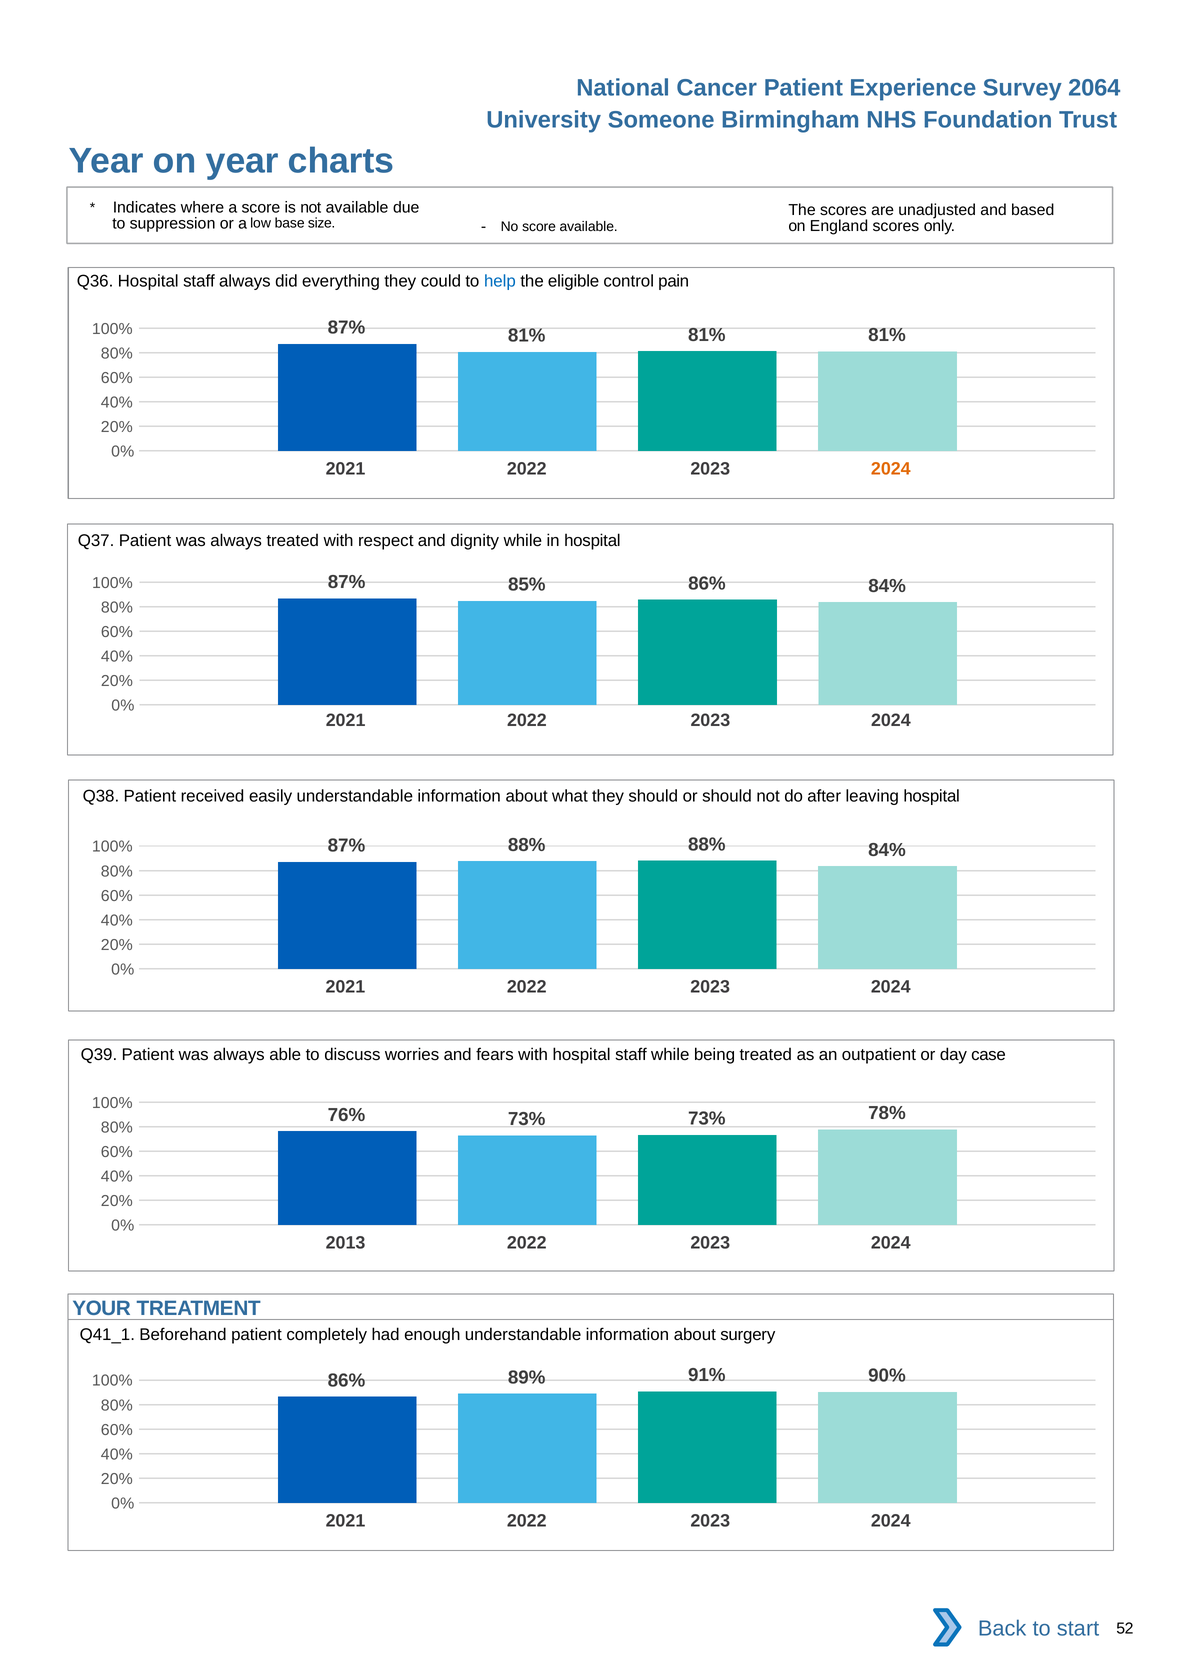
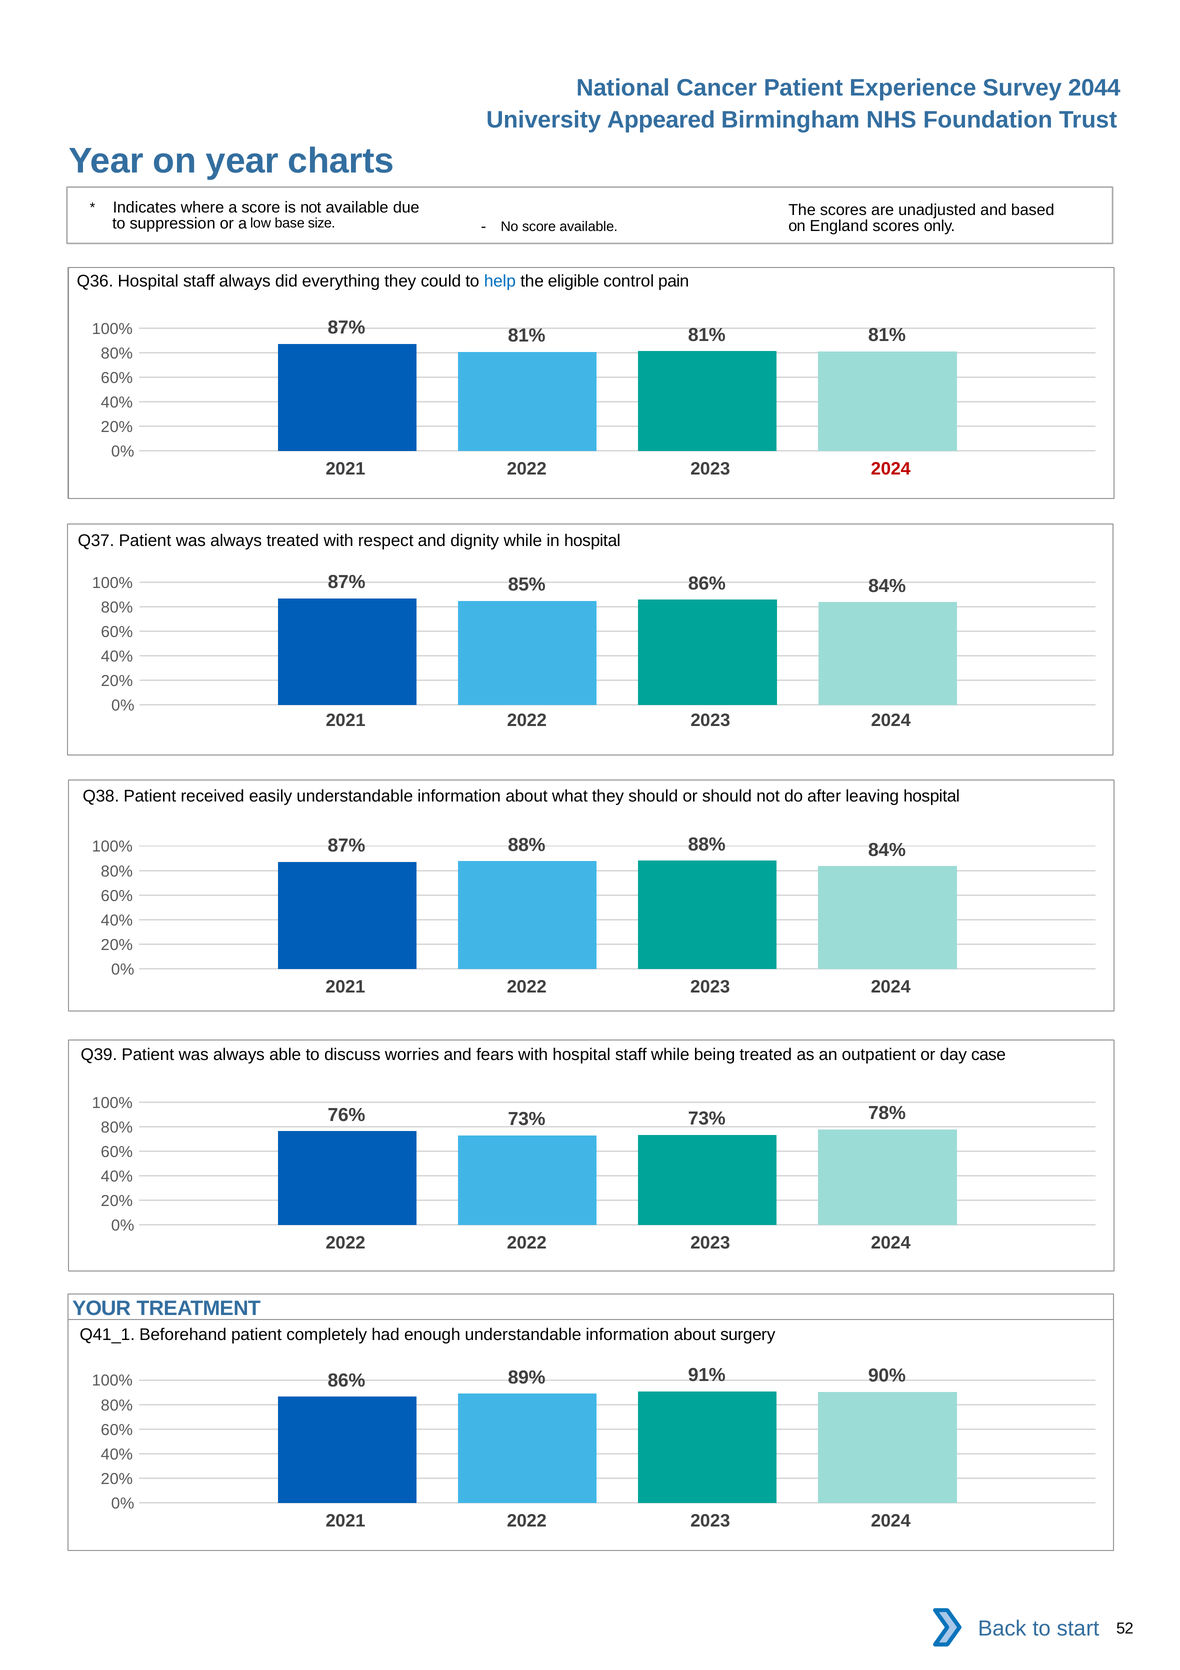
2064: 2064 -> 2044 (1094, 88)
Someone: Someone -> Appeared (661, 120)
2024 colour: orange -> red (891, 469)
2013: 2013 -> 2022 (346, 1243)
